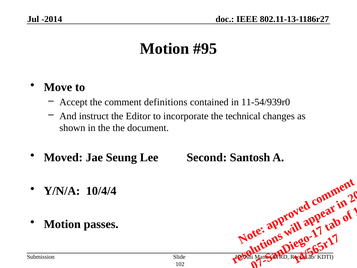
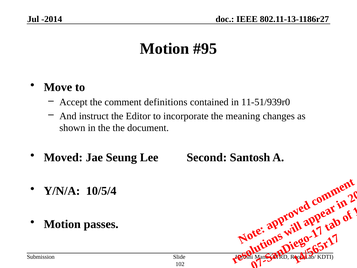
11-54/939r0: 11-54/939r0 -> 11-51/939r0 (266, 102)
technical: technical -> meaning (243, 116)
10/4/4: 10/4/4 -> 10/5/4 (101, 191)
